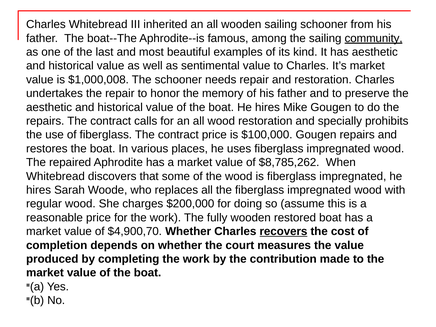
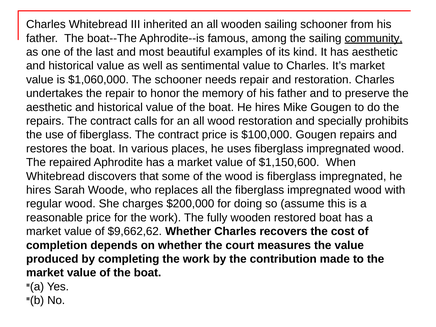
$1,000,008: $1,000,008 -> $1,060,000 (99, 80)
$8,785,262: $8,785,262 -> $1,150,600 (289, 162)
$4,900,70: $4,900,70 -> $9,662,62 (135, 231)
recovers underline: present -> none (283, 231)
